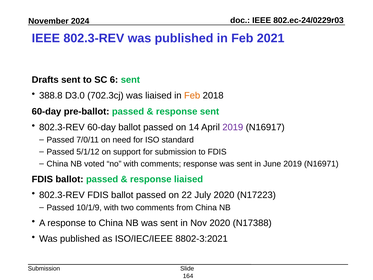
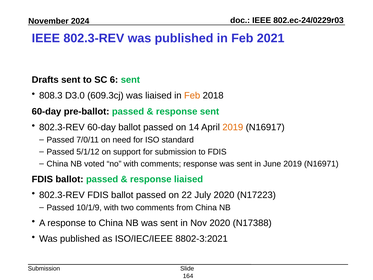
388.8: 388.8 -> 808.3 (51, 95)
702.3cj: 702.3cj -> 609.3cj (105, 95)
2019 colour: purple -> orange (233, 127)
